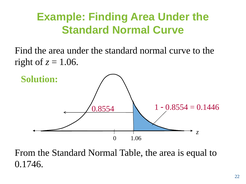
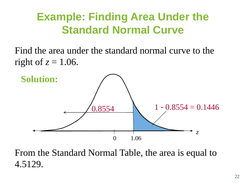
0.1746: 0.1746 -> 4.5129 (29, 165)
